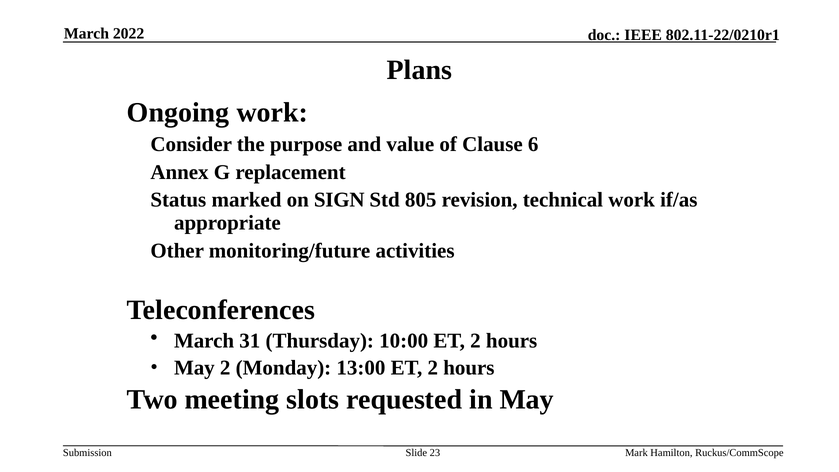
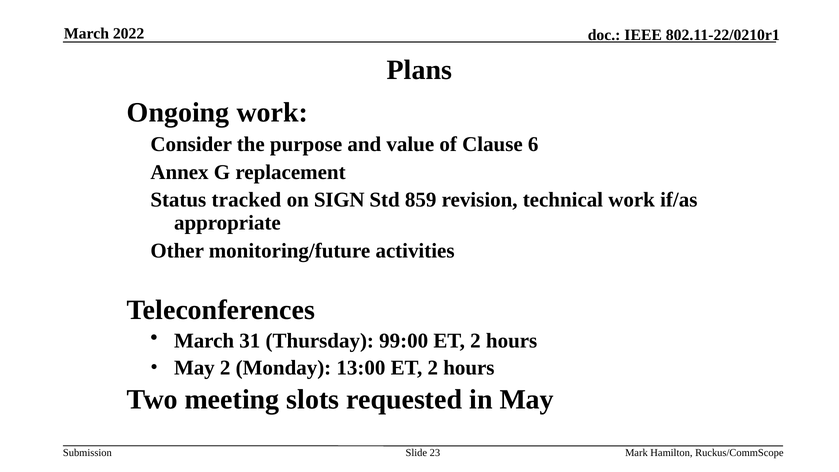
marked: marked -> tracked (246, 200)
805: 805 -> 859 (421, 200)
10:00: 10:00 -> 99:00 (404, 341)
